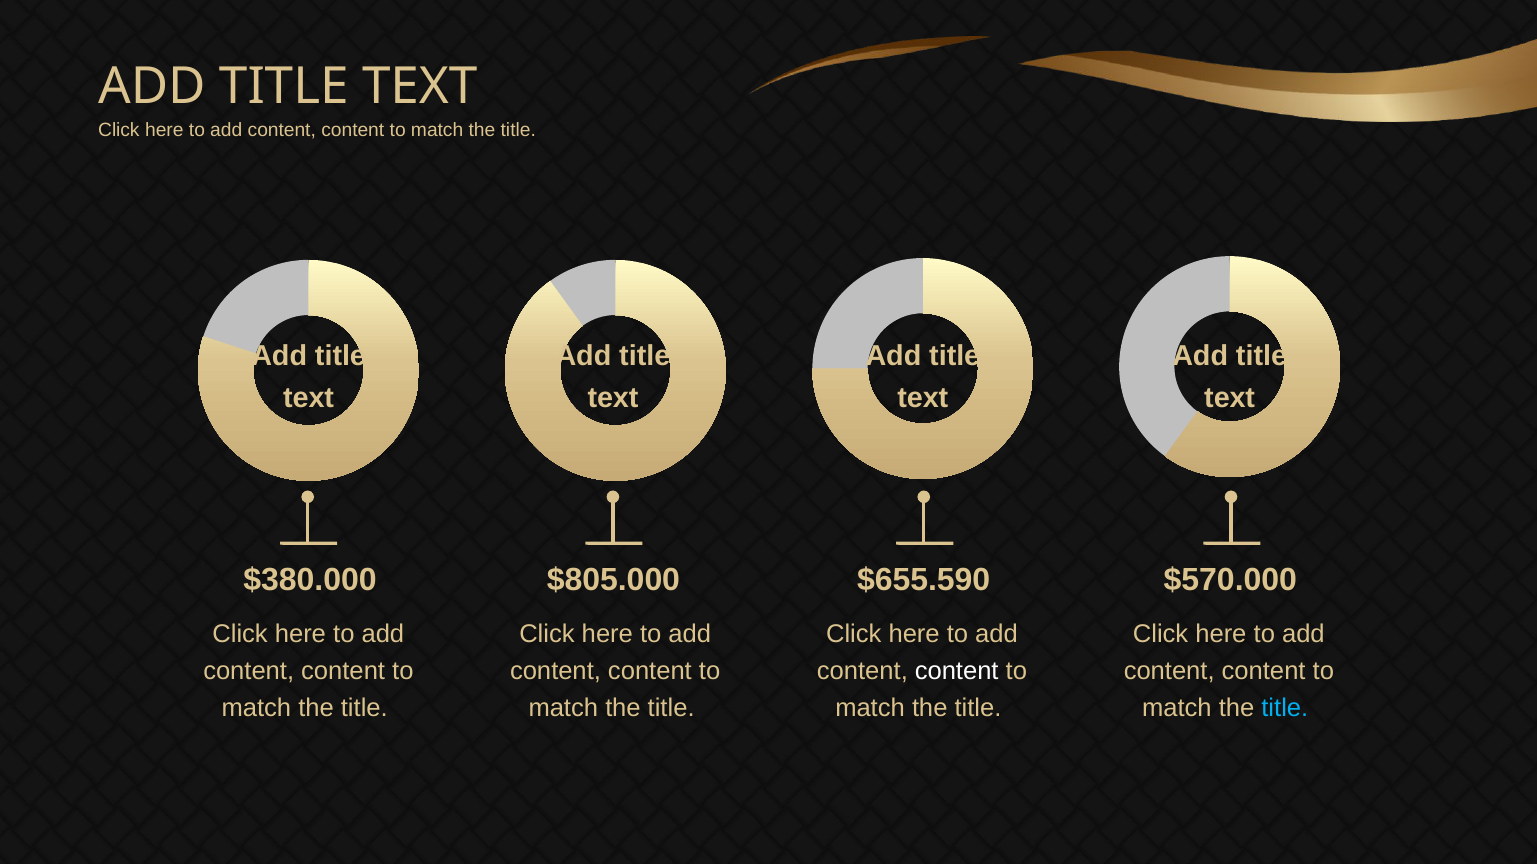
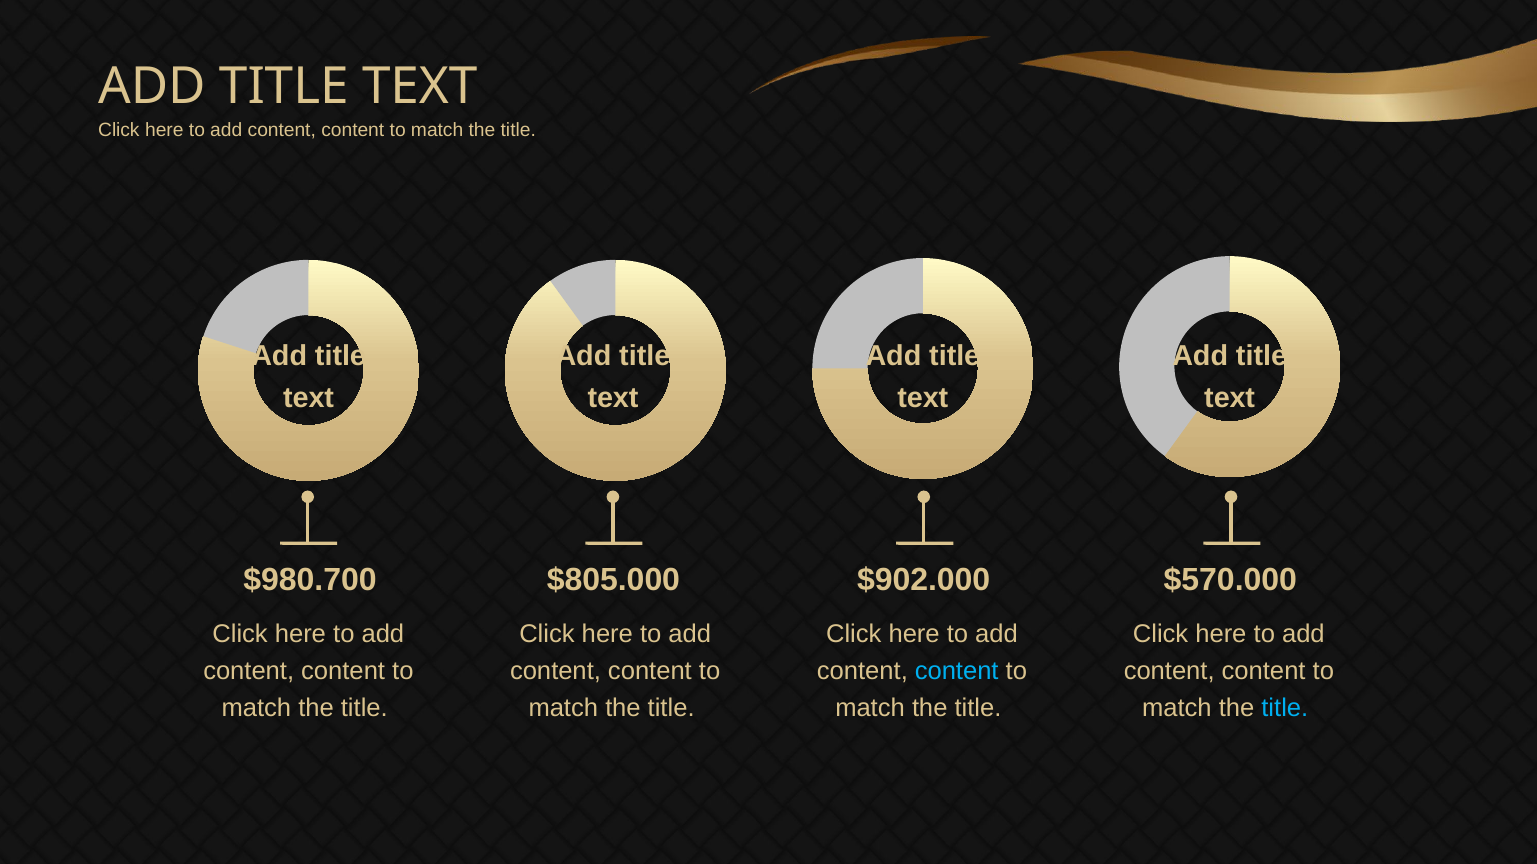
$380.000: $380.000 -> $980.700 (310, 580)
$655.590: $655.590 -> $902.000 (924, 580)
content colour: white -> light blue (957, 672)
